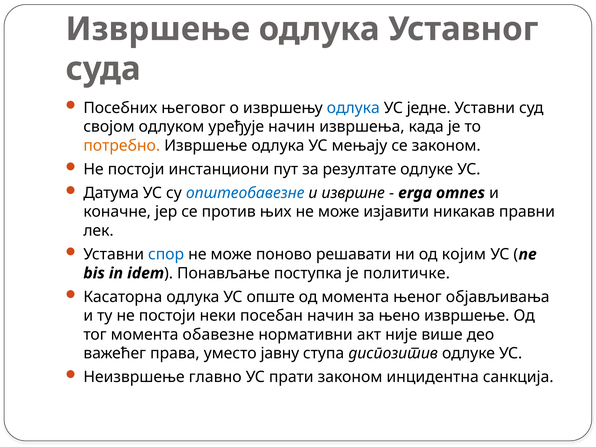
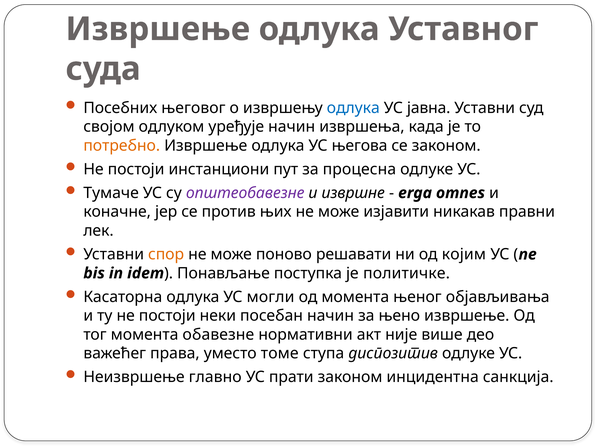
једне: једне -> јавна (429, 108)
мењају: мењају -> његова (360, 146)
резултате: резултате -> процесна (359, 169)
Датума: Датума -> Тумаче (111, 193)
општеобавезне colour: blue -> purple (245, 193)
спор colour: blue -> orange (166, 254)
опште: опште -> могли (271, 297)
јавну: јавну -> томе (280, 353)
